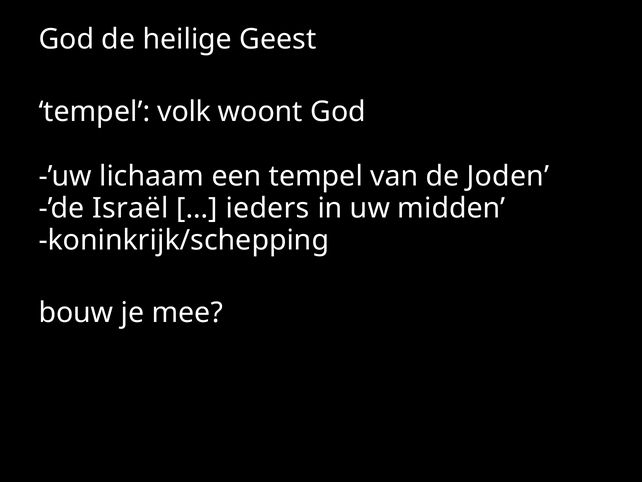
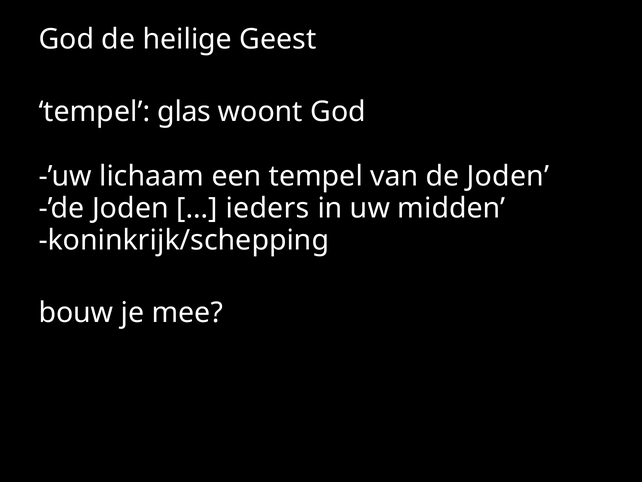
volk: volk -> glas (184, 112)
-’de Israël: Israël -> Joden (130, 208)
